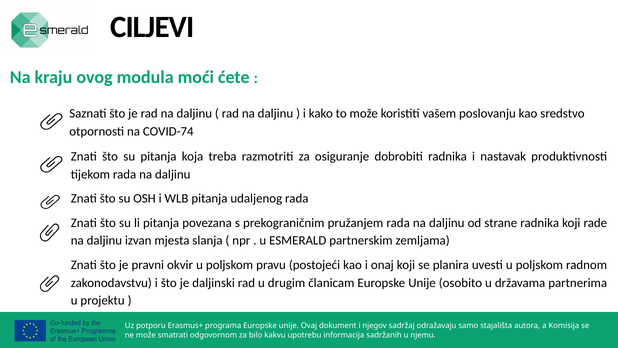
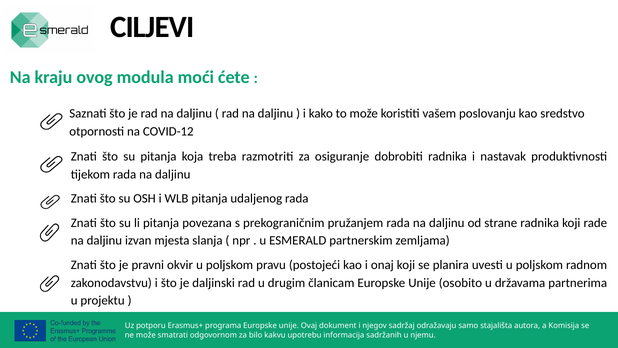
COVID-74: COVID-74 -> COVID-12 (168, 131)
